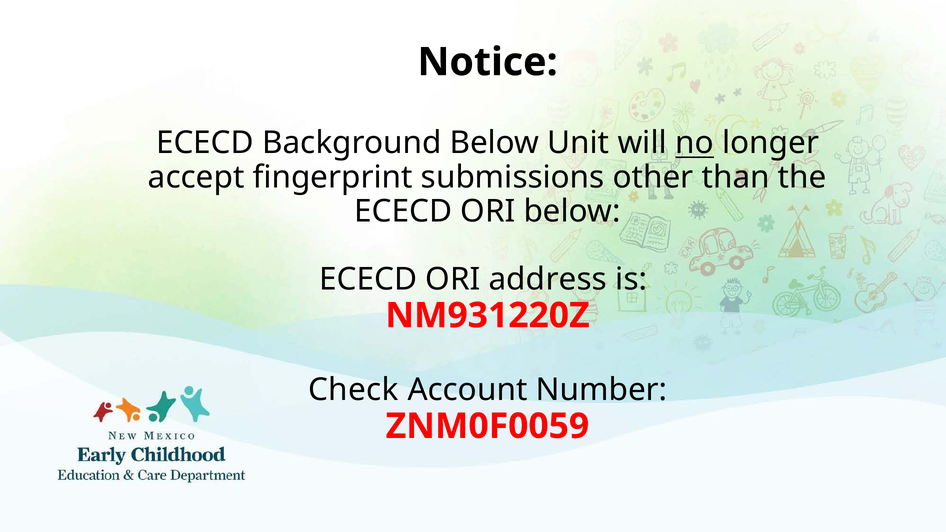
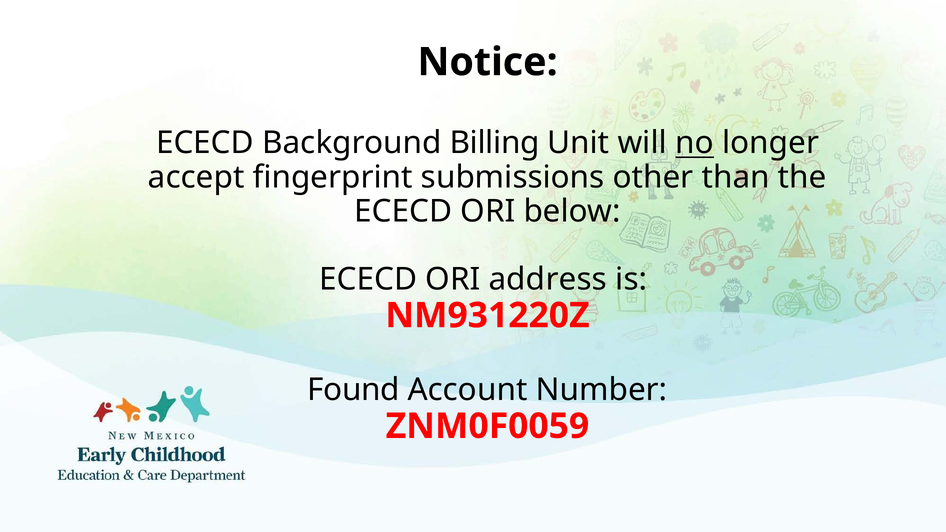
Background Below: Below -> Billing (495, 143)
Check: Check -> Found (354, 390)
